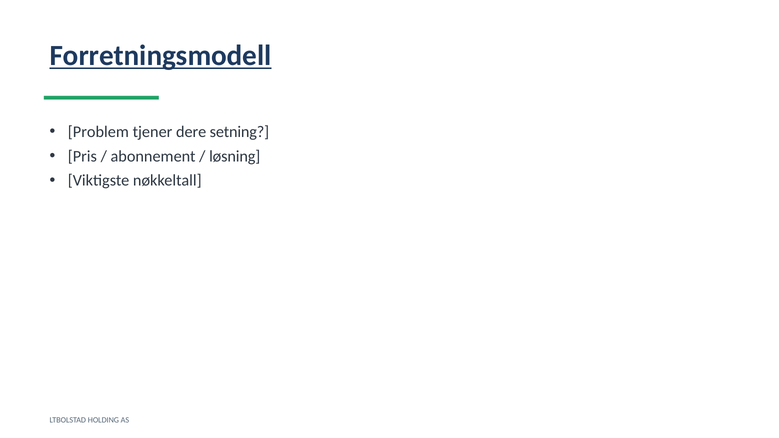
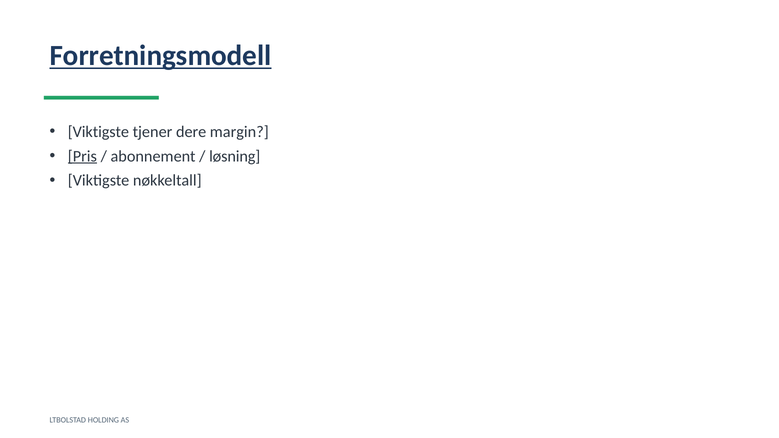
Problem: Problem -> Viktigste (98, 132)
setning: setning -> margin (239, 132)
Pris underline: none -> present (82, 156)
